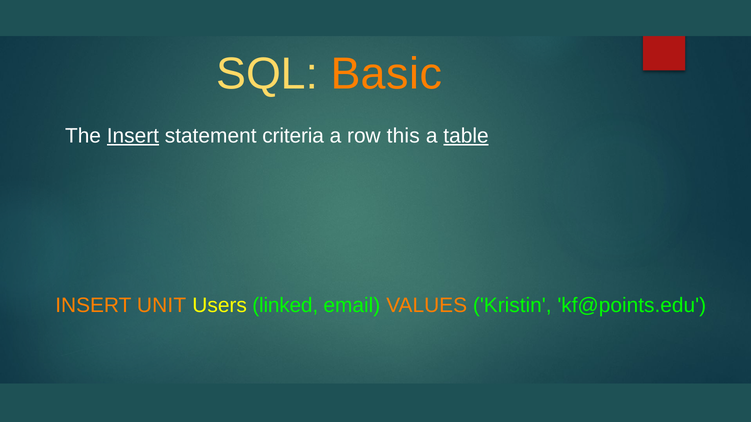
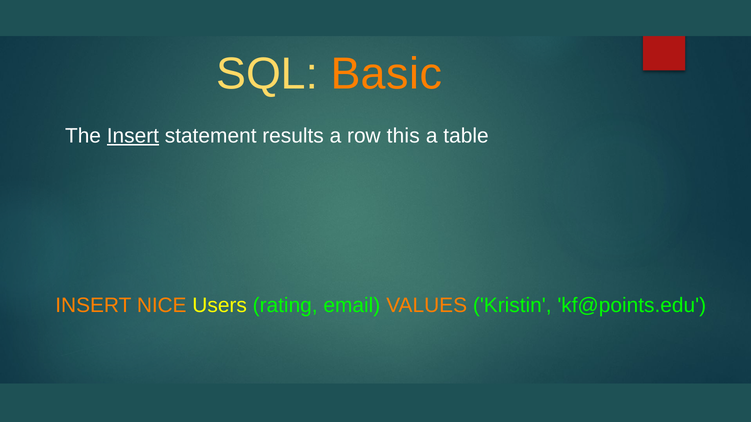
criteria: criteria -> results (293, 136)
table underline: present -> none (466, 136)
UNIT: UNIT -> NICE (162, 306)
linked: linked -> rating (285, 306)
